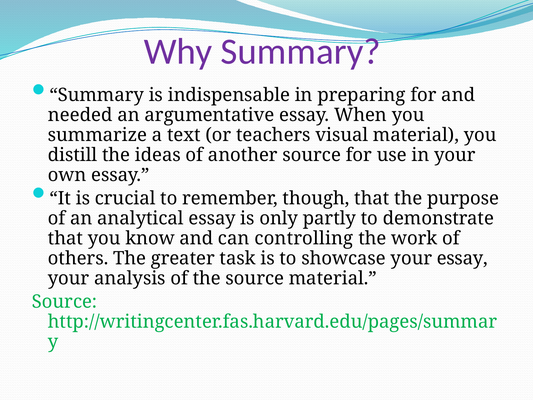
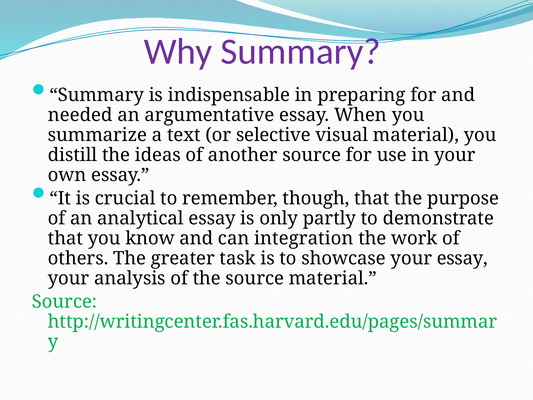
teachers: teachers -> selective (273, 135)
controlling: controlling -> integration (304, 238)
